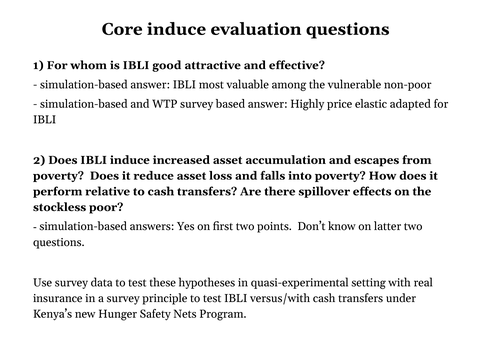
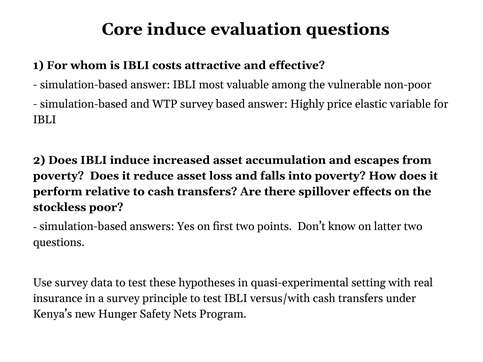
good: good -> costs (167, 65)
adapted: adapted -> variable (410, 104)
